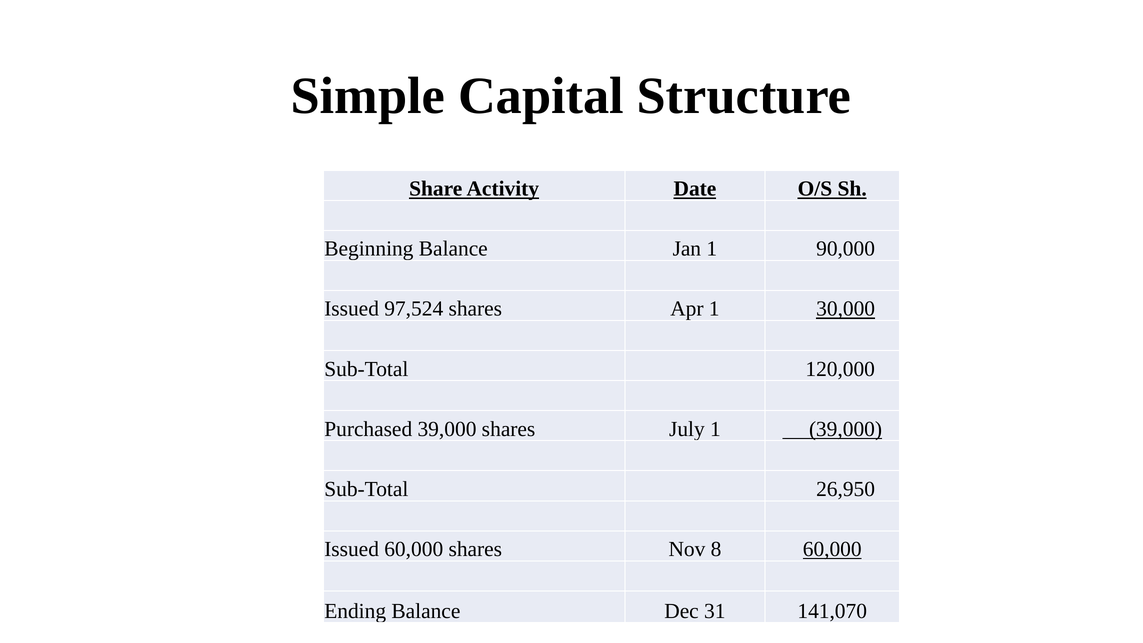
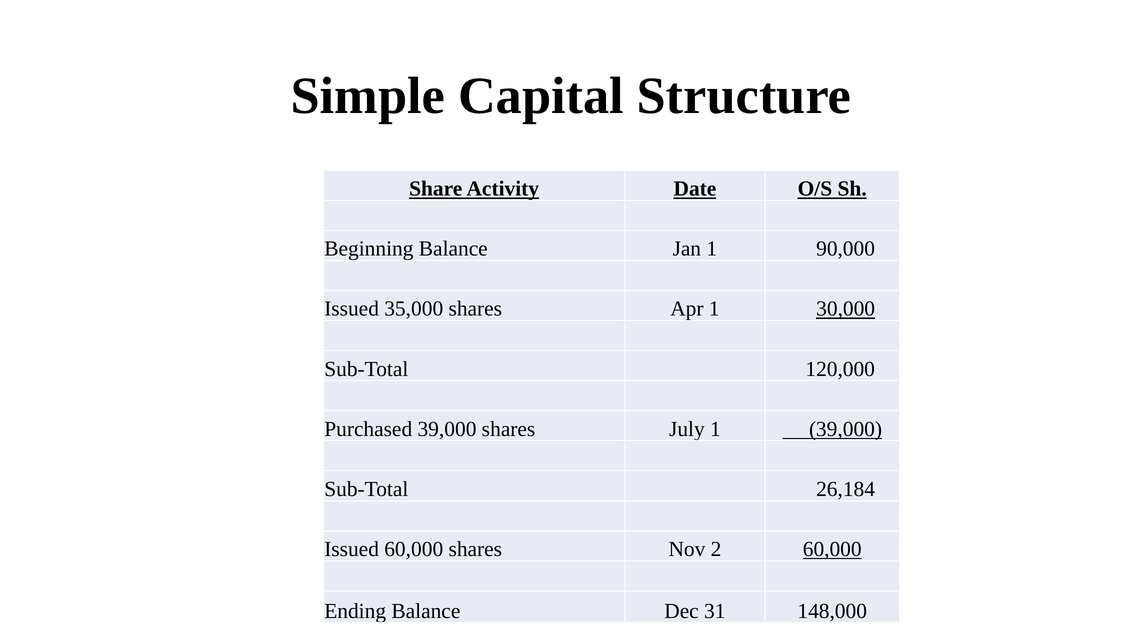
97,524: 97,524 -> 35,000 (414, 309)
26,950: 26,950 -> 26,184 (846, 489)
8: 8 -> 2 (716, 549)
141,070: 141,070 -> 148,000 (832, 611)
